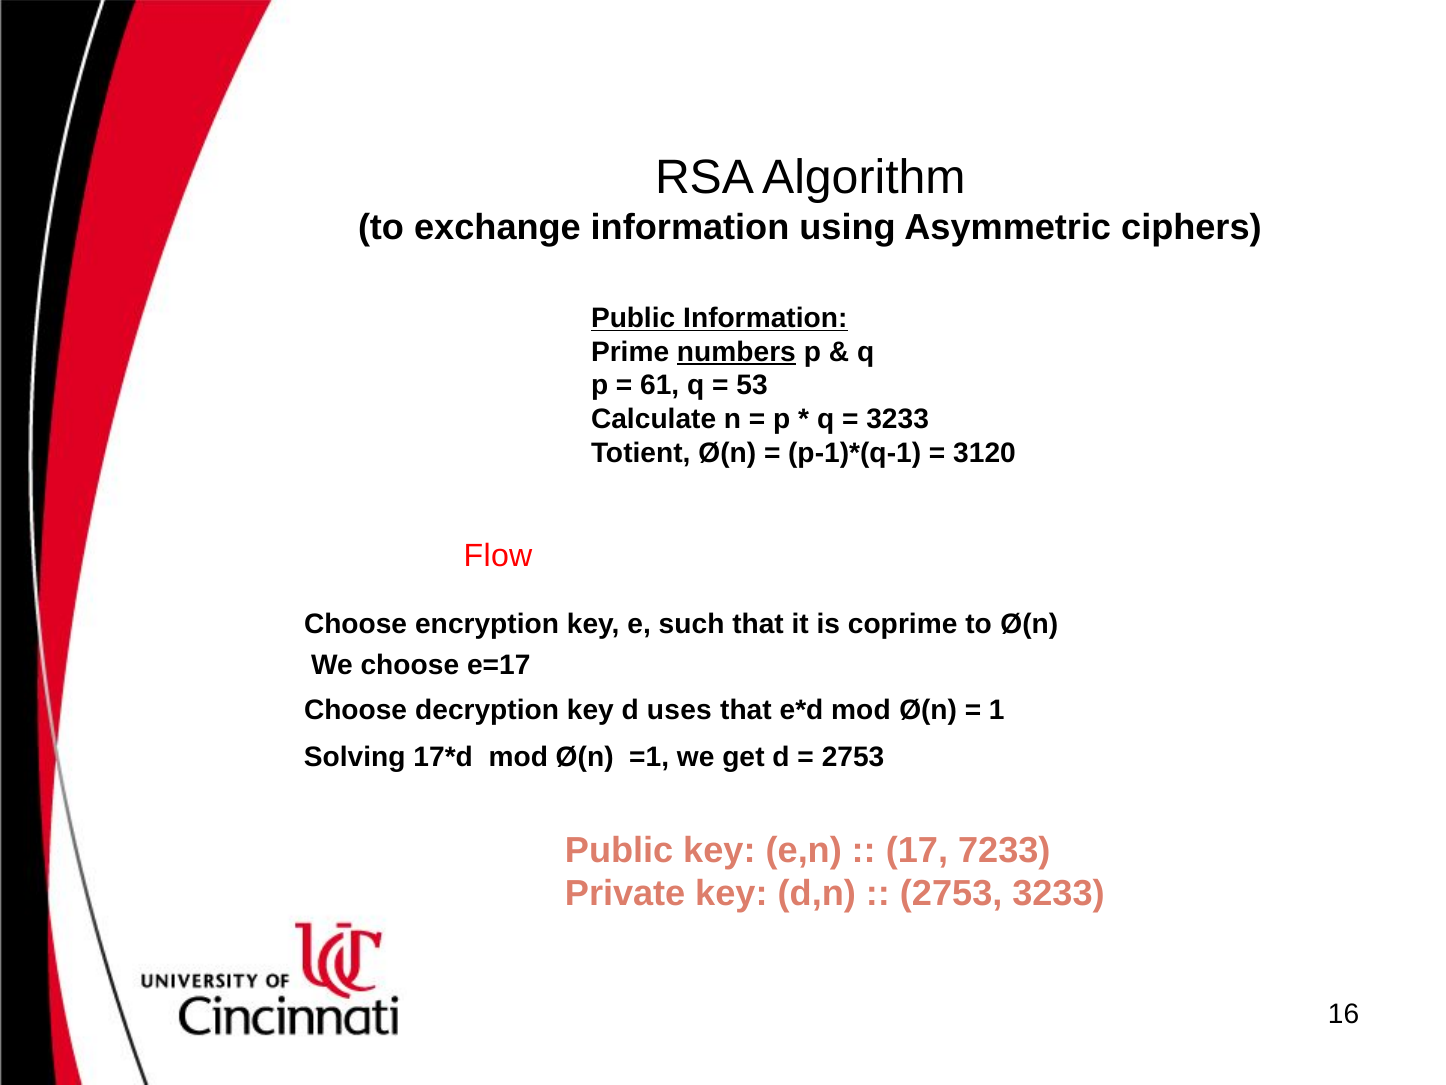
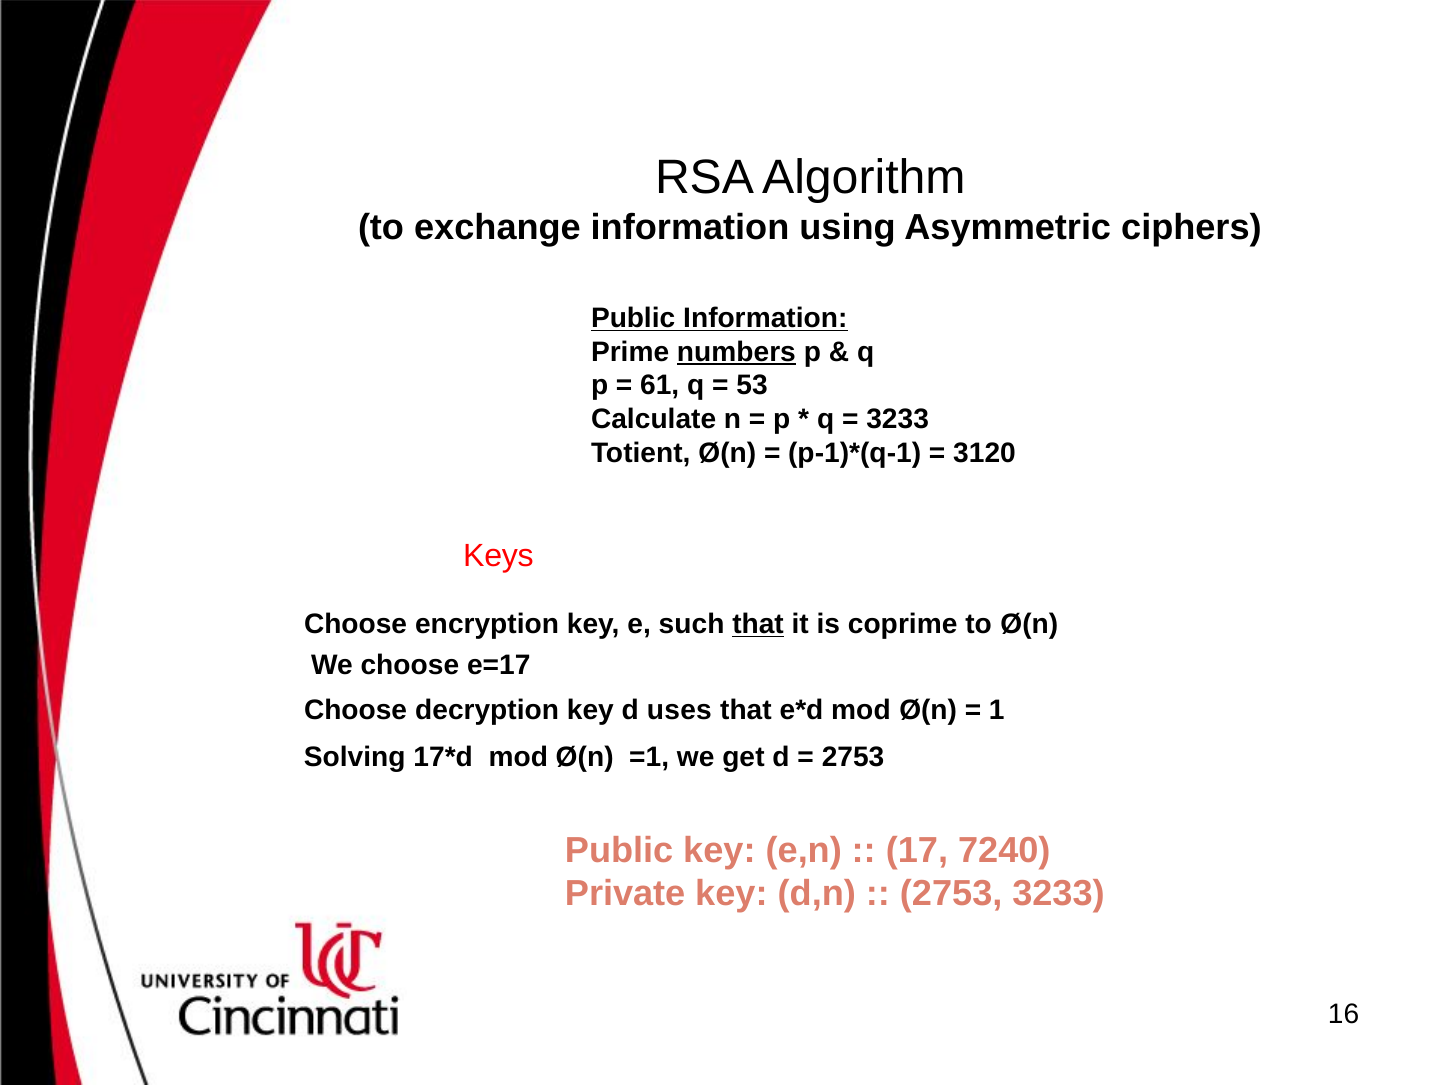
Flow: Flow -> Keys (498, 556)
that underline: none -> present (758, 624)
7233: 7233 -> 7240 (1004, 850)
